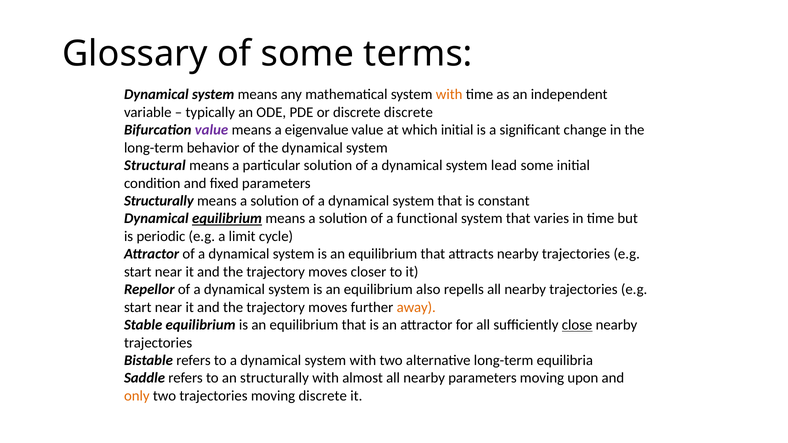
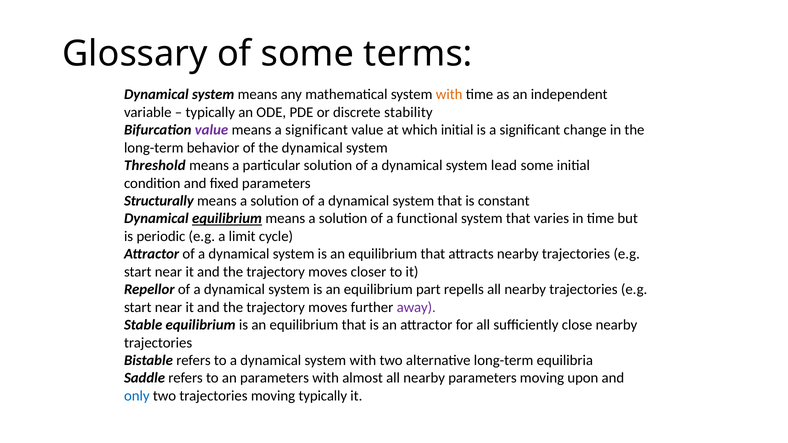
discrete discrete: discrete -> stability (408, 112)
means a eigenvalue: eigenvalue -> significant (317, 130)
Structural: Structural -> Threshold (155, 166)
also: also -> part (428, 290)
away colour: orange -> purple (416, 307)
close underline: present -> none (577, 325)
an structurally: structurally -> parameters (275, 378)
only colour: orange -> blue (137, 396)
moving discrete: discrete -> typically (323, 396)
